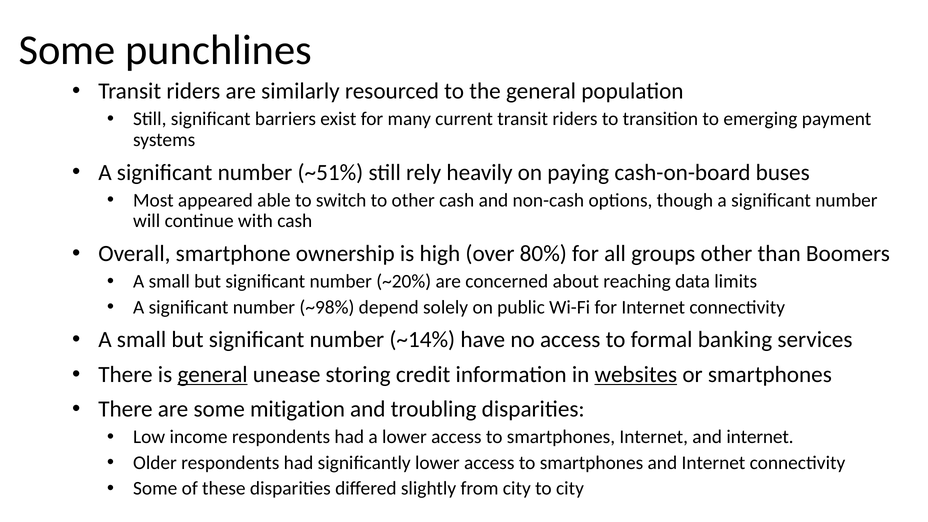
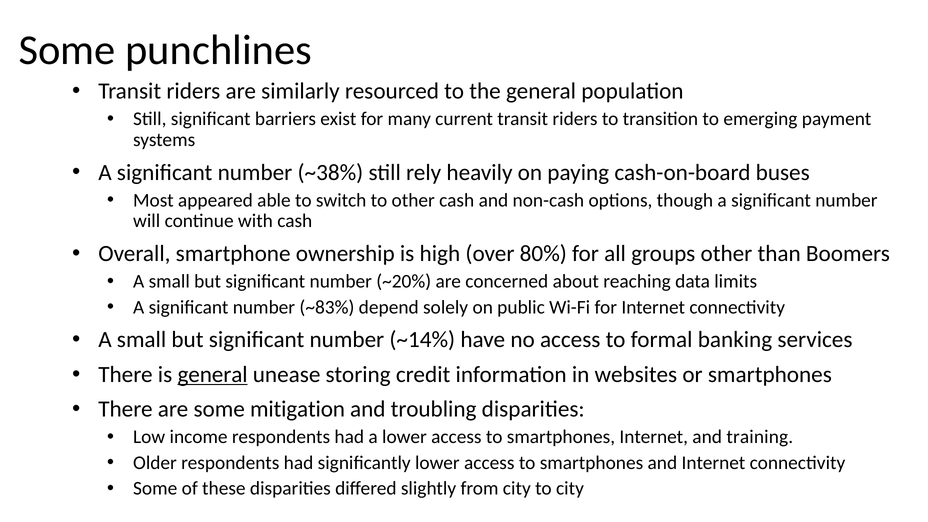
~51%: ~51% -> ~38% (330, 172)
~98%: ~98% -> ~83% (327, 307)
websites underline: present -> none (636, 374)
Internet and internet: internet -> training (760, 437)
